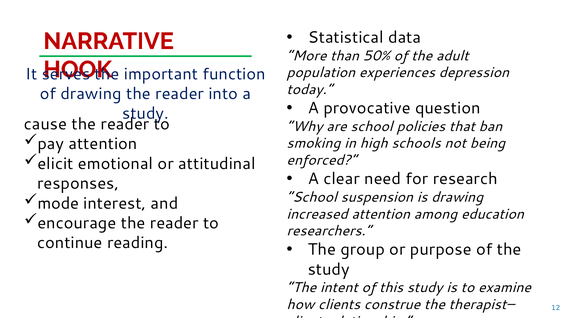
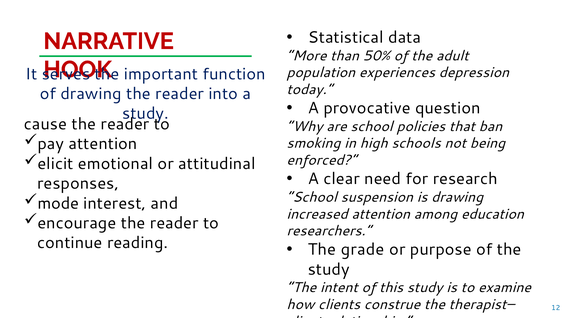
group: group -> grade (363, 249)
